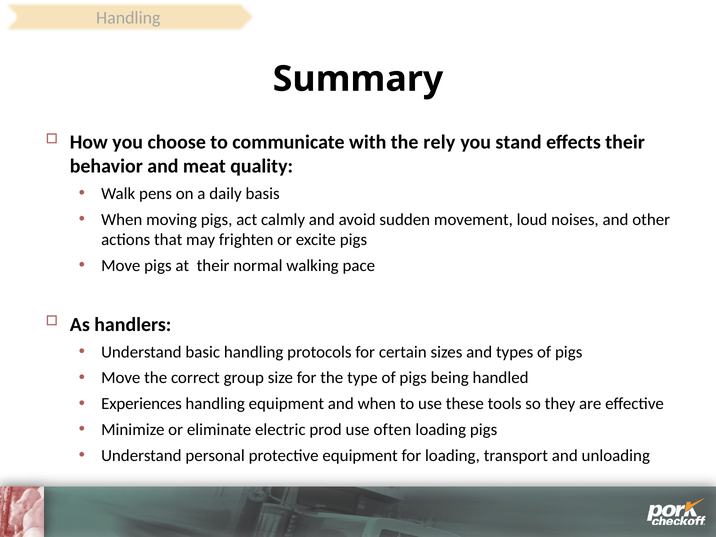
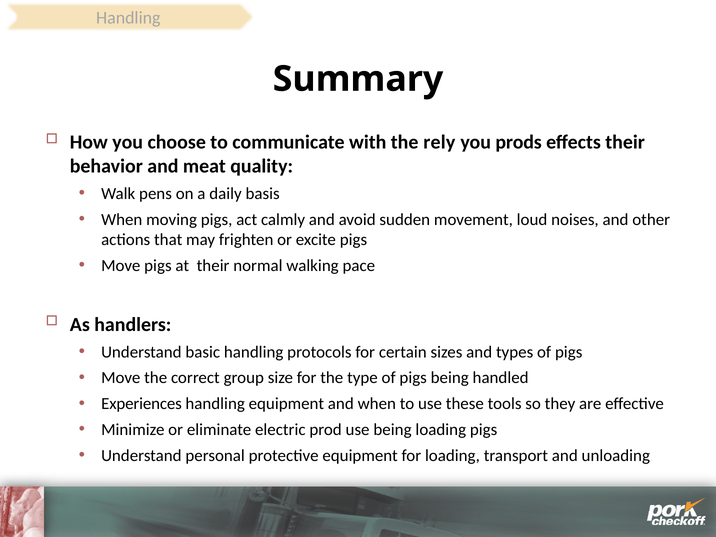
stand: stand -> prods (519, 142)
use often: often -> being (393, 430)
